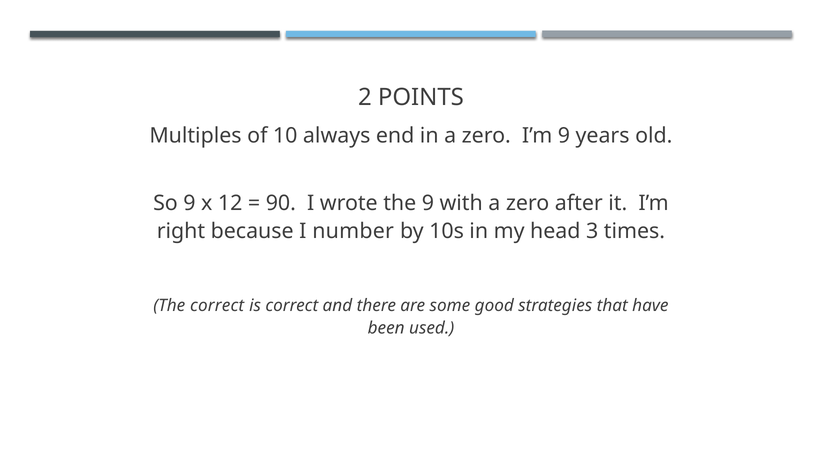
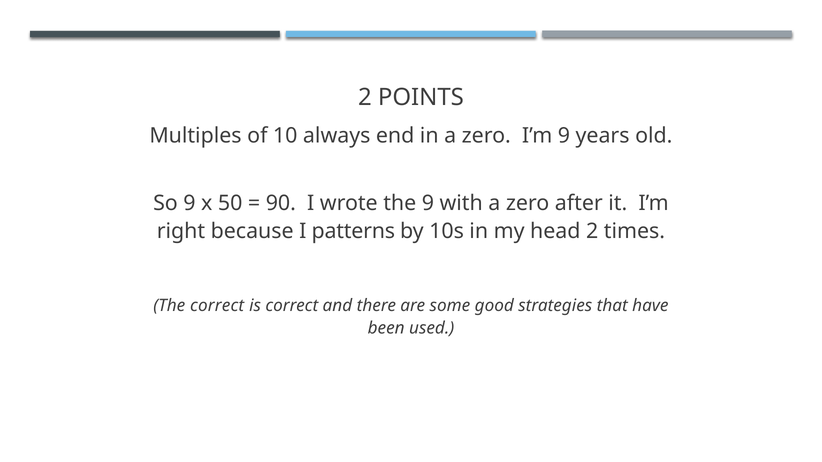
12: 12 -> 50 (230, 203)
number: number -> patterns (353, 232)
head 3: 3 -> 2 (592, 232)
